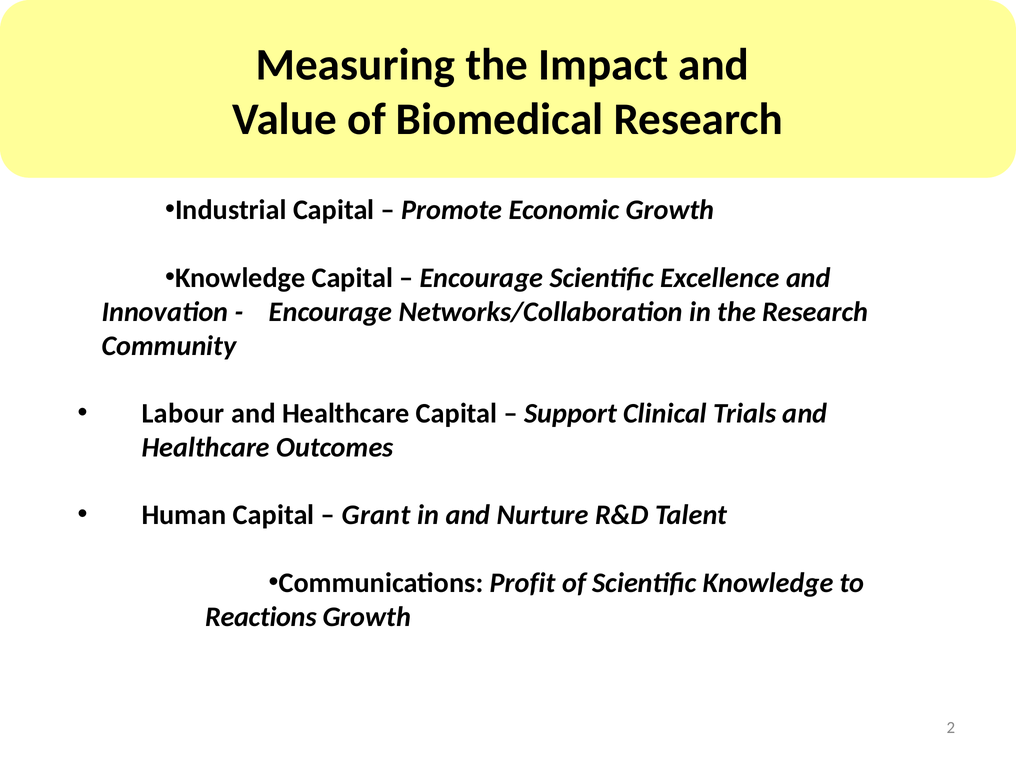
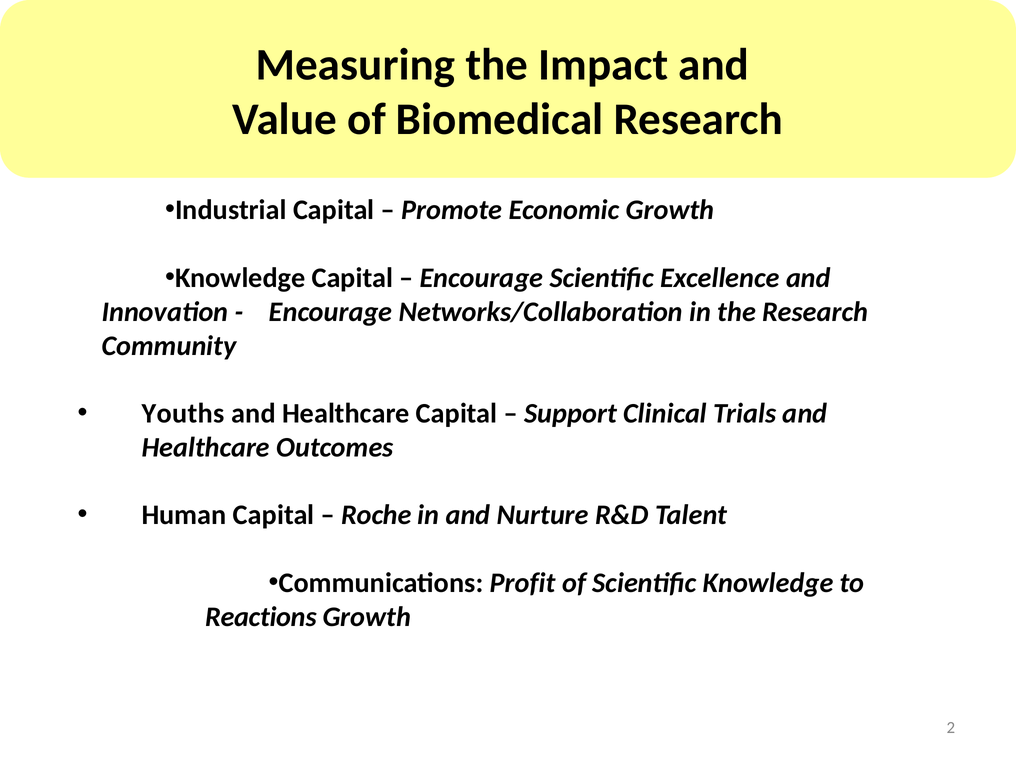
Labour: Labour -> Youths (183, 413)
Grant: Grant -> Roche (376, 515)
